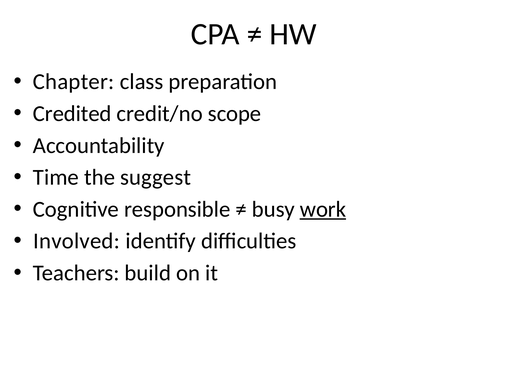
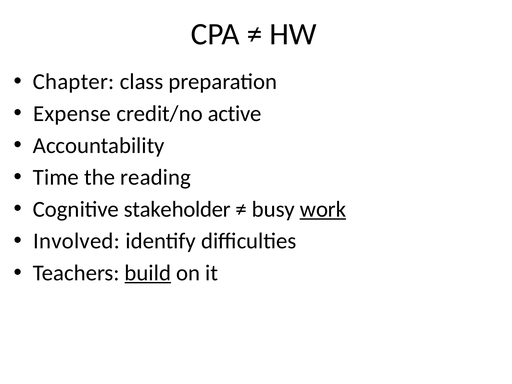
Credited: Credited -> Expense (72, 114)
scope: scope -> active (235, 114)
suggest: suggest -> reading (156, 177)
responsible: responsible -> stakeholder (177, 209)
build underline: none -> present (148, 273)
